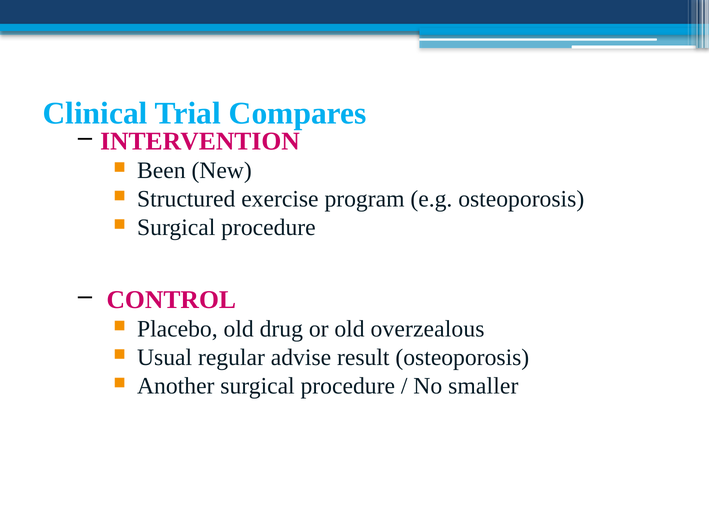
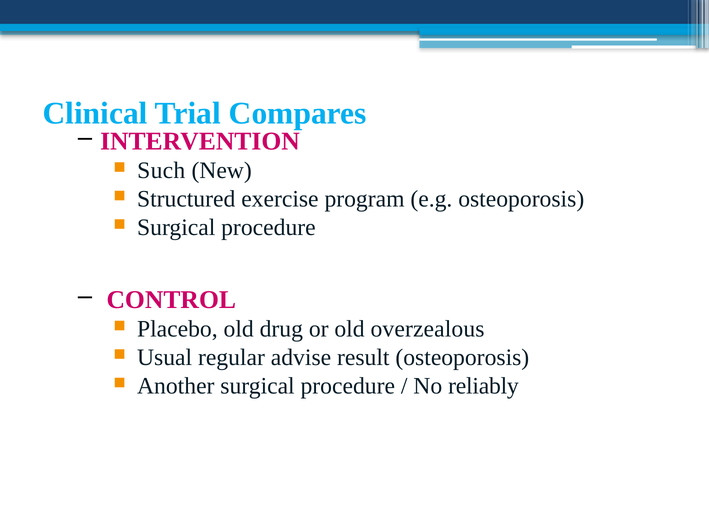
Been: Been -> Such (161, 171)
smaller: smaller -> reliably (483, 387)
